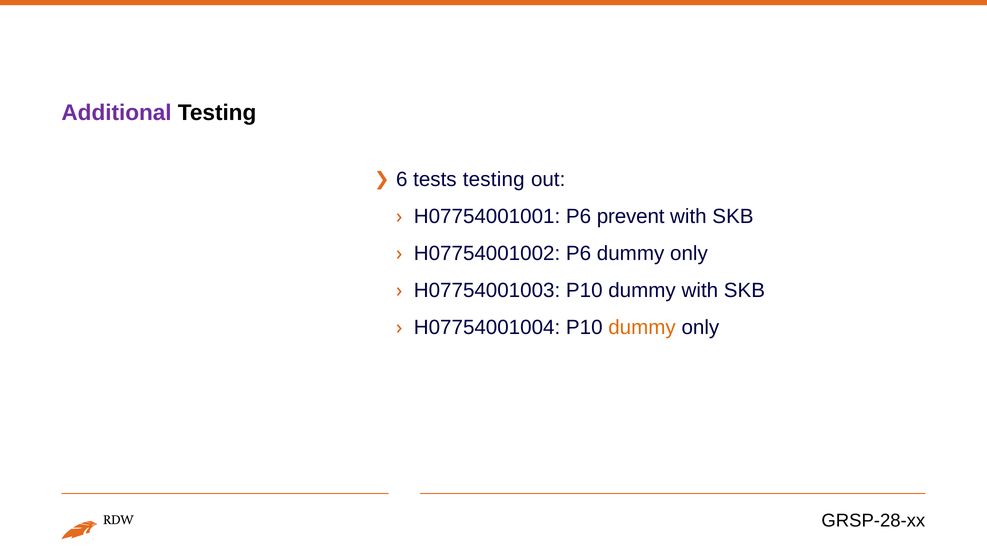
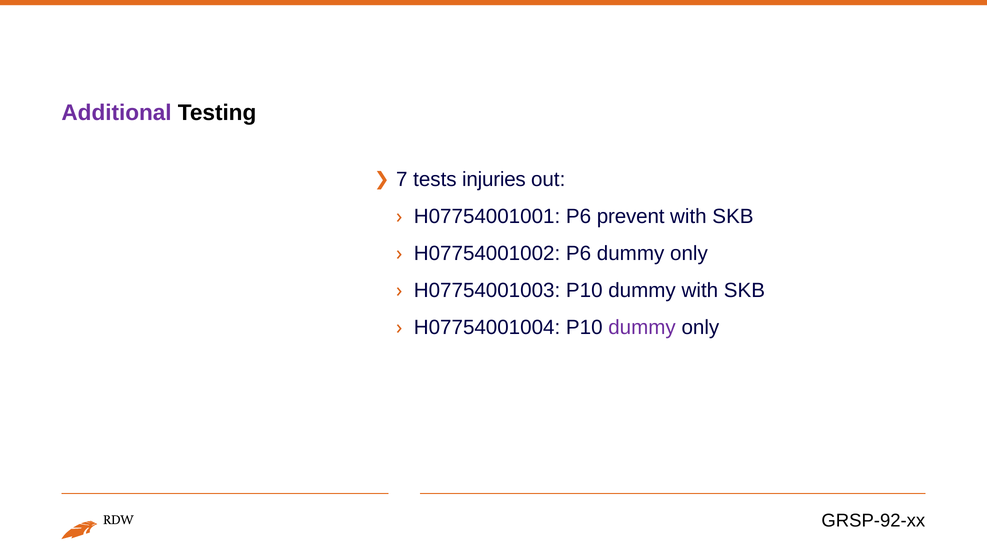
6: 6 -> 7 (402, 180)
tests testing: testing -> injuries (494, 180)
dummy colour: orange -> purple (642, 328)
GRSP-28-xx: GRSP-28-xx -> GRSP-92-xx (873, 521)
